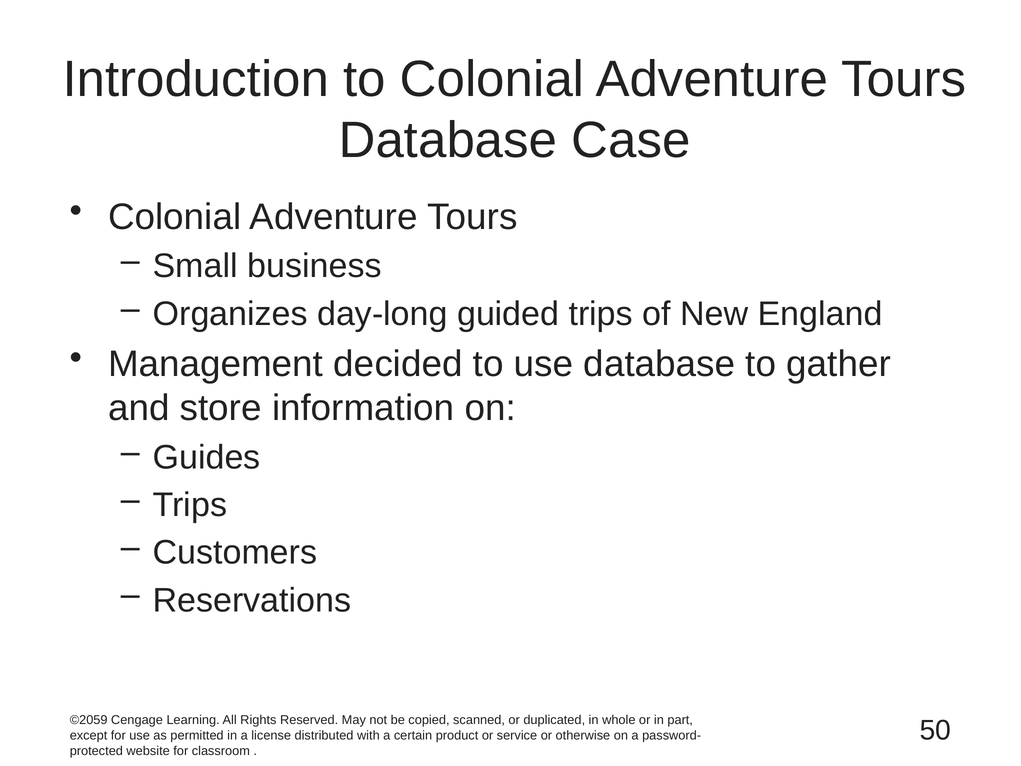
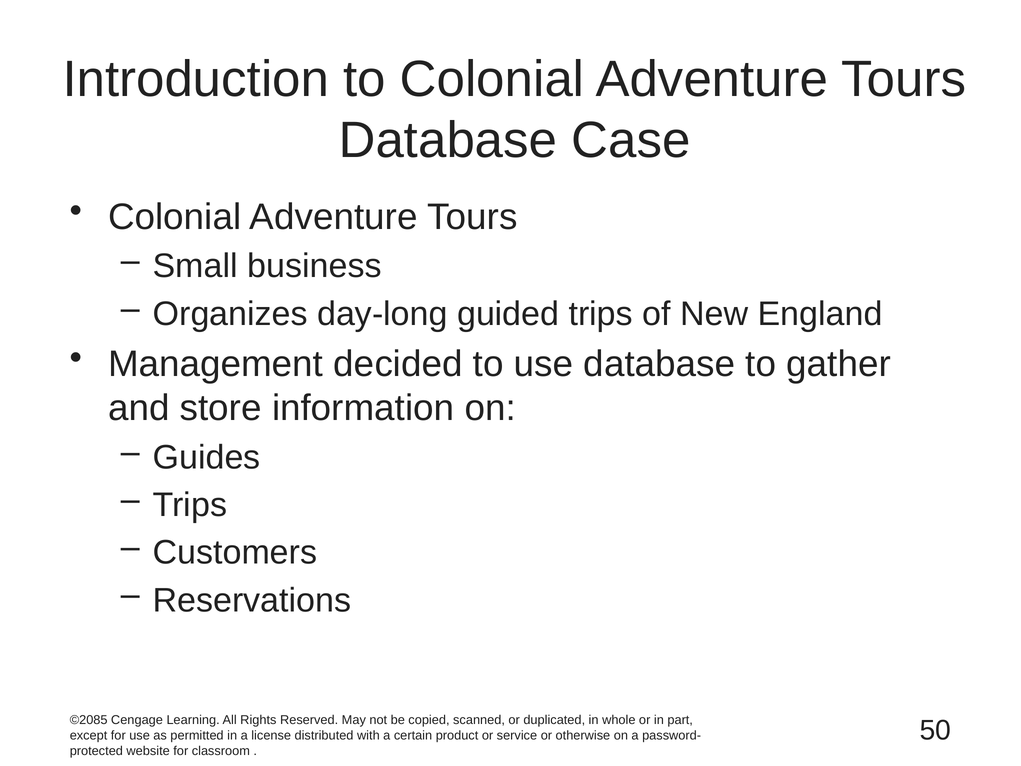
©2059: ©2059 -> ©2085 (89, 720)
